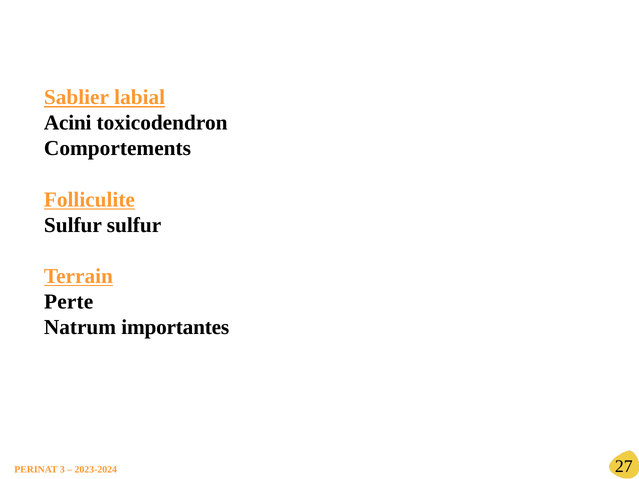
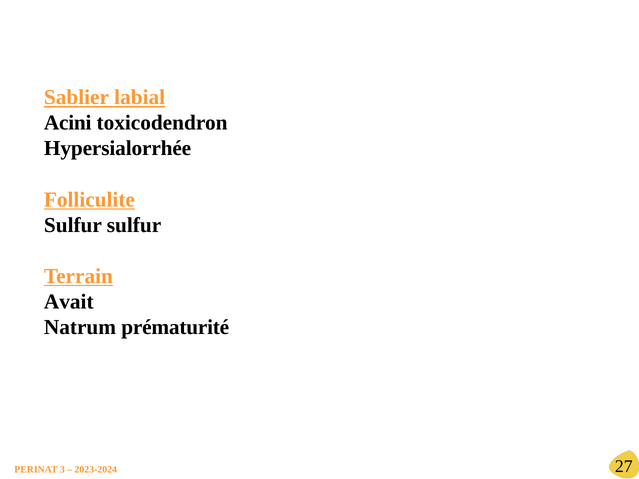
Comportements: Comportements -> Hypersialorrhée (118, 148)
Perte: Perte -> Avait (69, 302)
importantes: importantes -> prématurité (175, 327)
